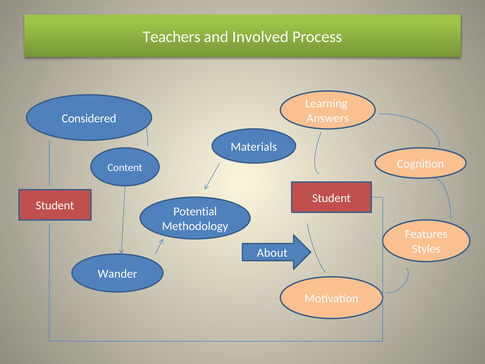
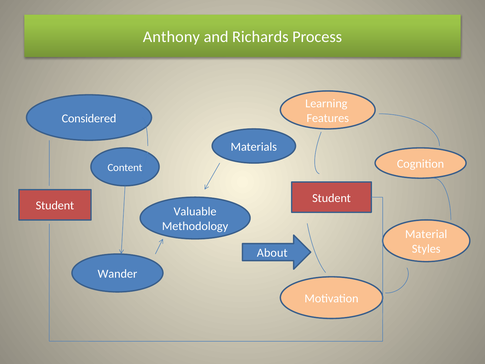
Teachers: Teachers -> Anthony (171, 37)
Involved: Involved -> Richards (260, 37)
Answers: Answers -> Features (328, 118)
Potential: Potential -> Valuable (195, 211)
Features: Features -> Material (426, 234)
